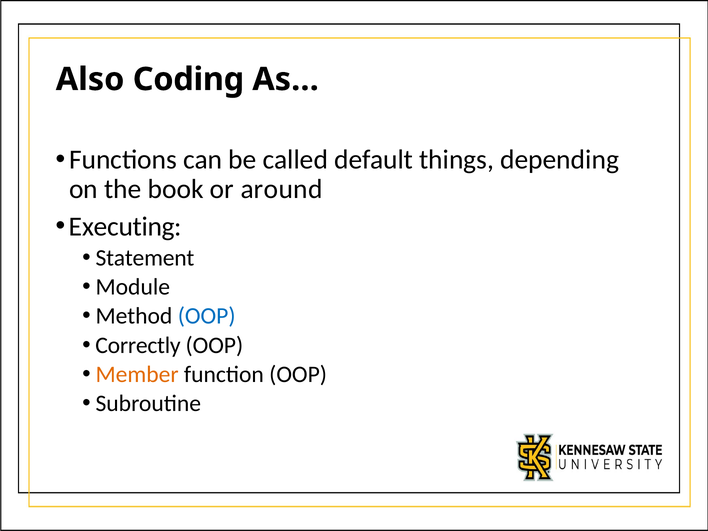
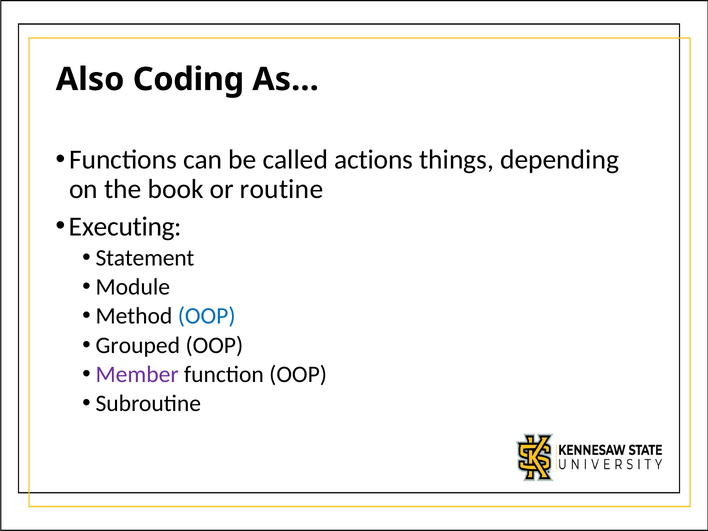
default: default -> actions (374, 160)
around: around -> routine (282, 189)
Correctly: Correctly -> Grouped (138, 345)
Member colour: orange -> purple (137, 374)
